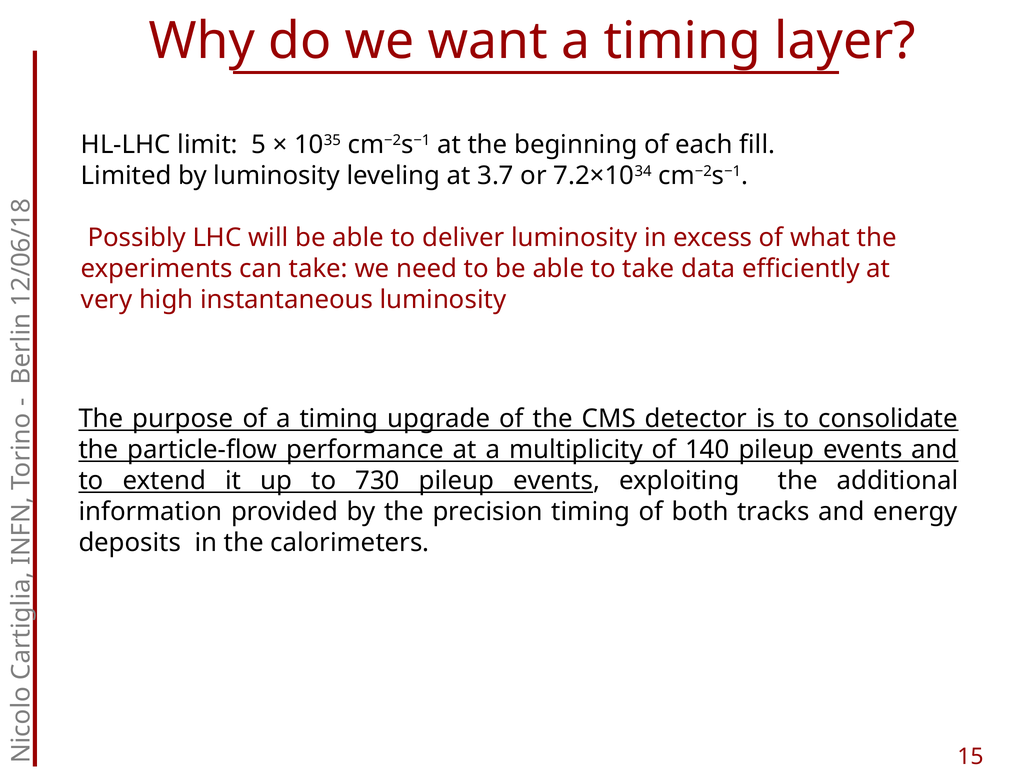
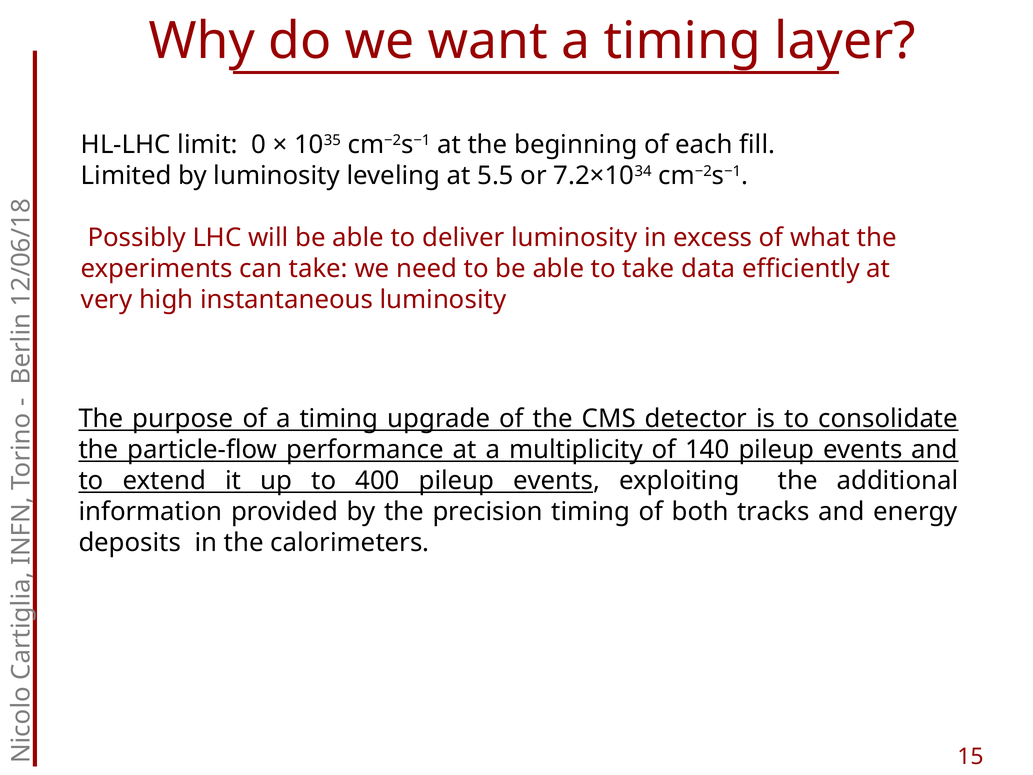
limit 5: 5 -> 0 (259, 145)
3.7: 3.7 -> 5.5 (496, 176)
730: 730 -> 400 (378, 480)
